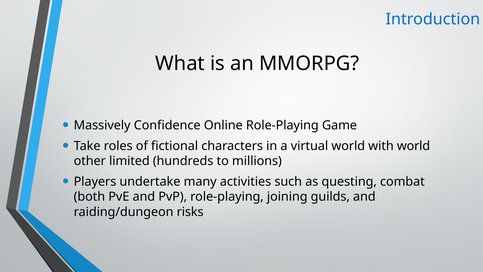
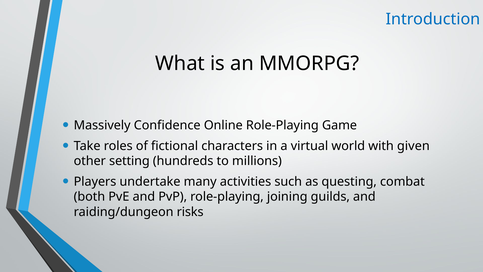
with world: world -> given (413, 146)
limited: limited -> setting (129, 161)
